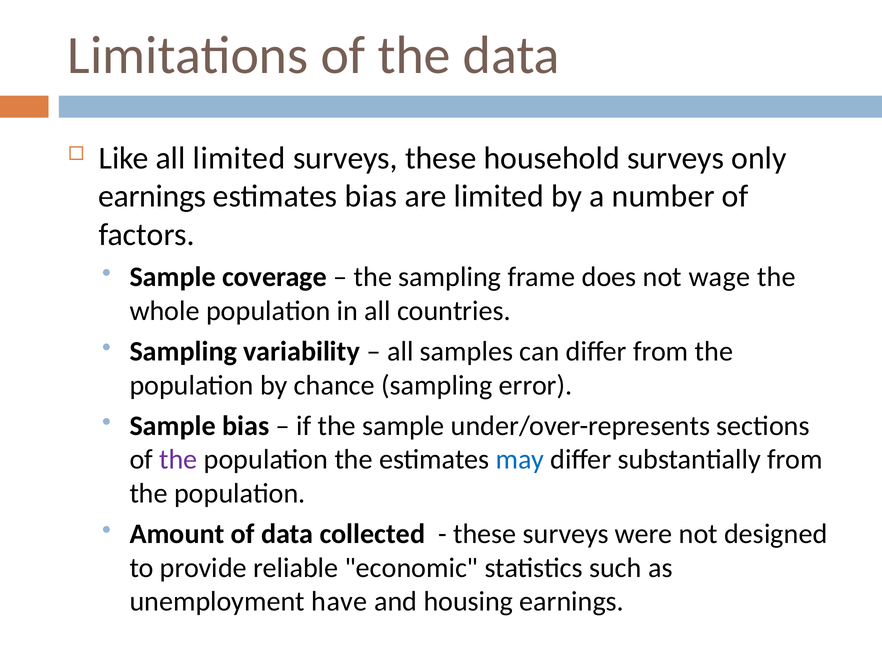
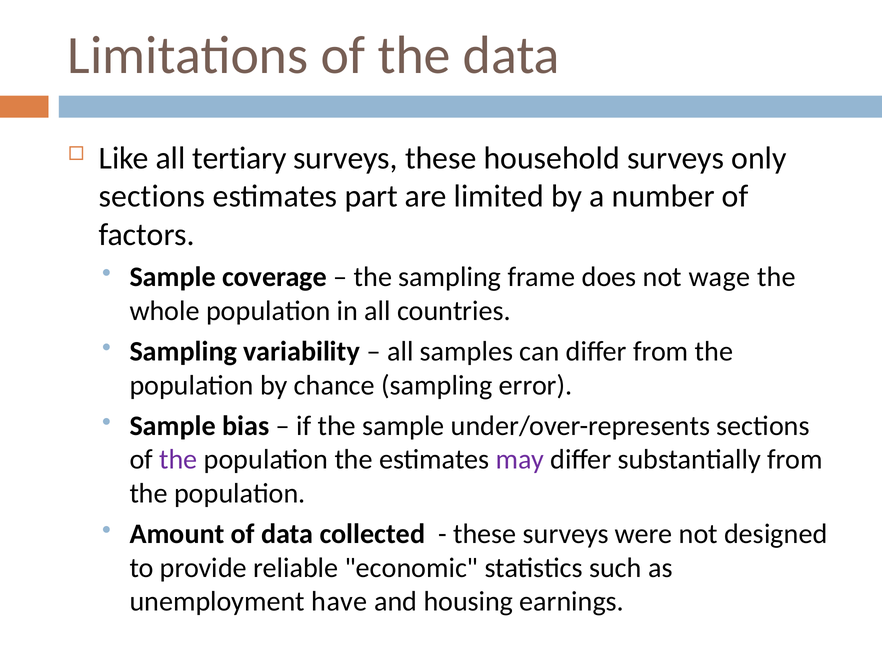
all limited: limited -> tertiary (239, 158)
earnings: earnings -> sections (152, 196)
estimates bias: bias -> part (371, 196)
may colour: blue -> purple (520, 459)
